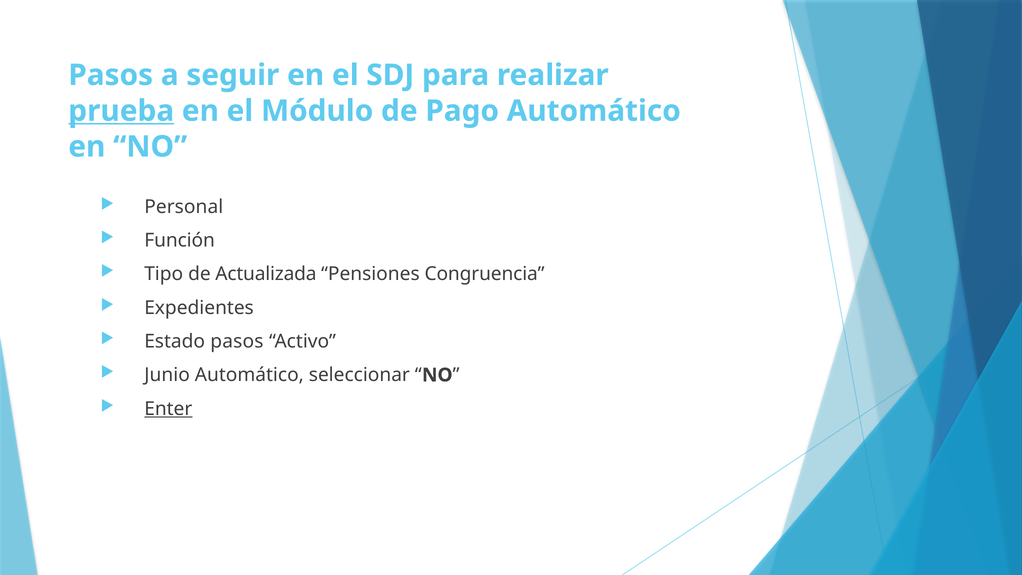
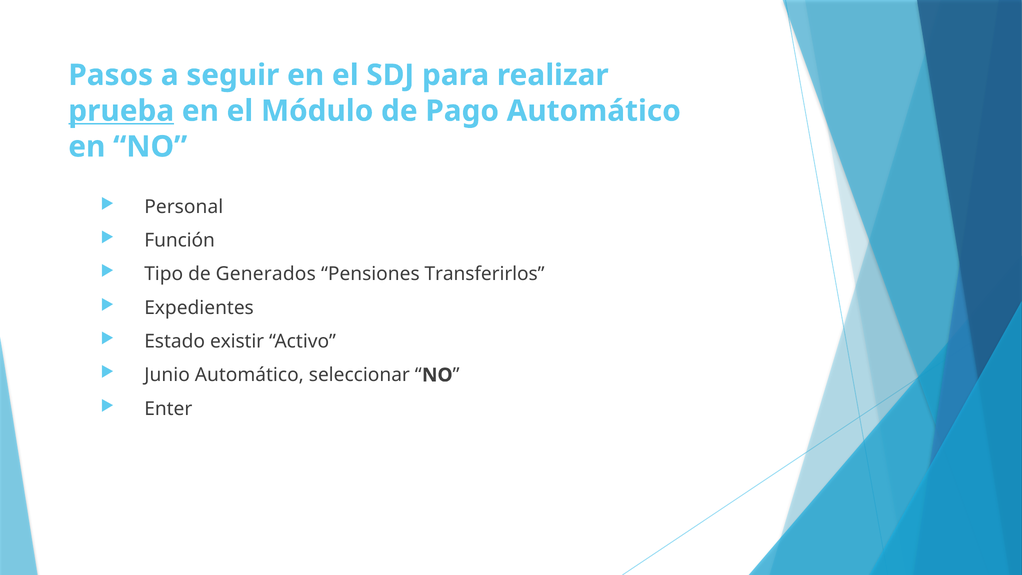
Actualizada: Actualizada -> Generados (266, 274)
Congruencia: Congruencia -> Transferirlos (485, 274)
Estado pasos: pasos -> existir (237, 341)
Enter underline: present -> none (168, 409)
